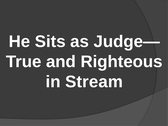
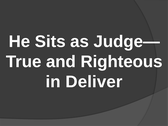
Stream: Stream -> Deliver (94, 82)
